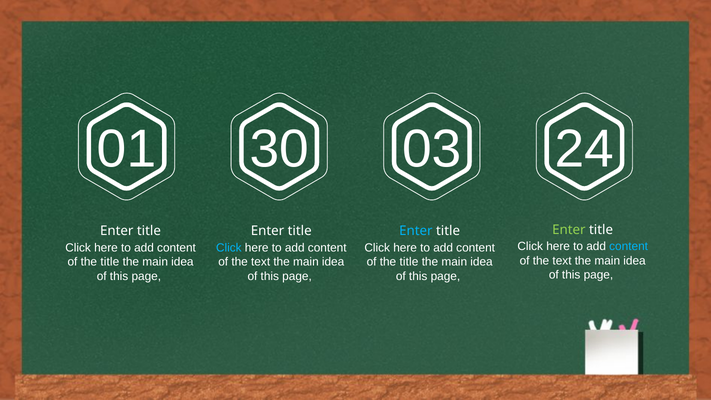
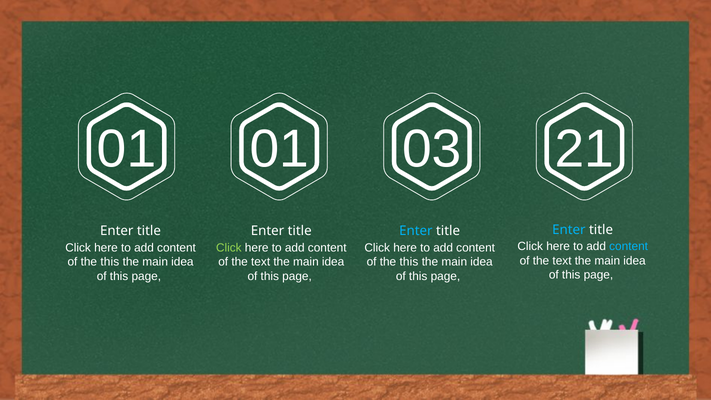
01 30: 30 -> 01 (279, 149)
24: 24 -> 21 (584, 149)
Enter colour: light green -> light blue (569, 230)
Click colour: light blue -> light green (229, 248)
title: title -> this (110, 262)
title: title -> this (409, 262)
